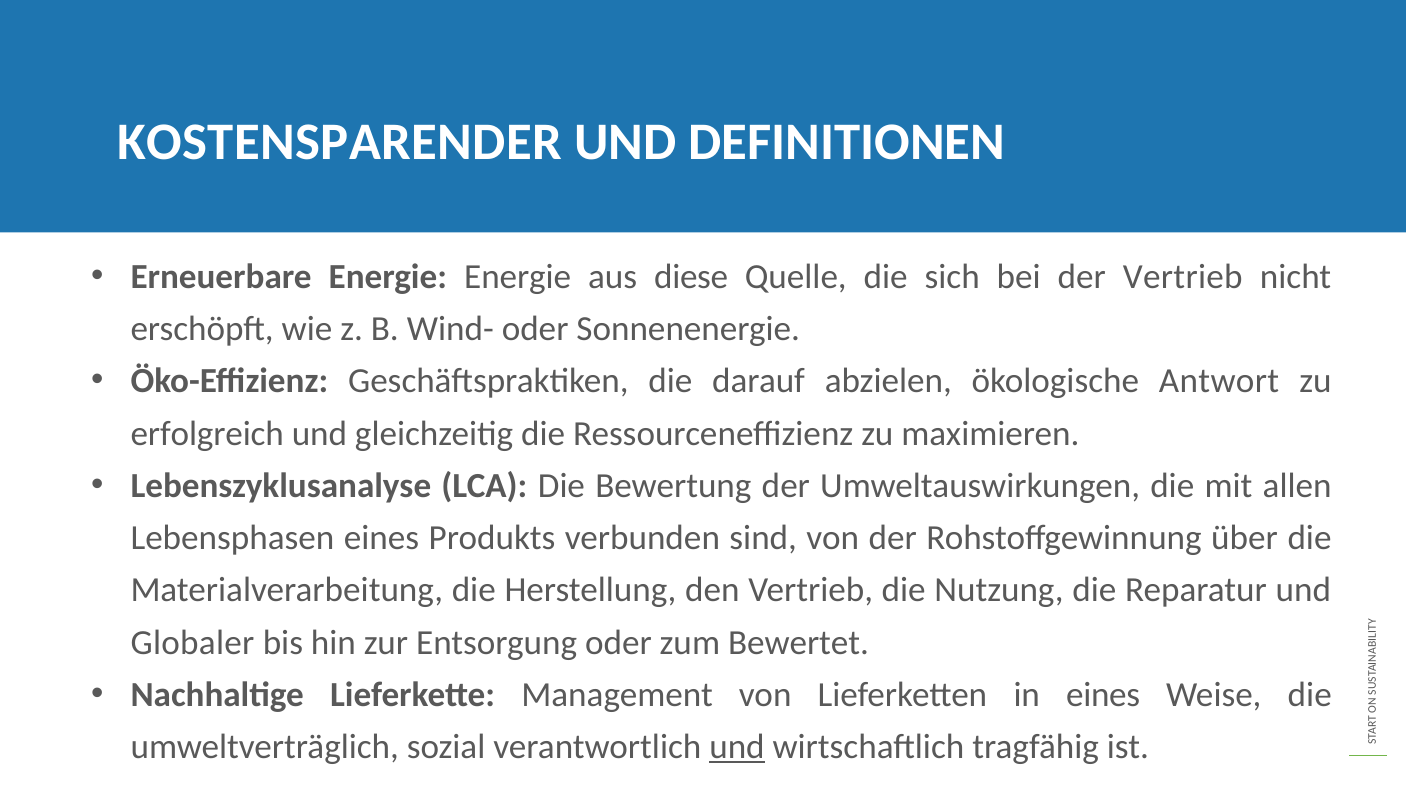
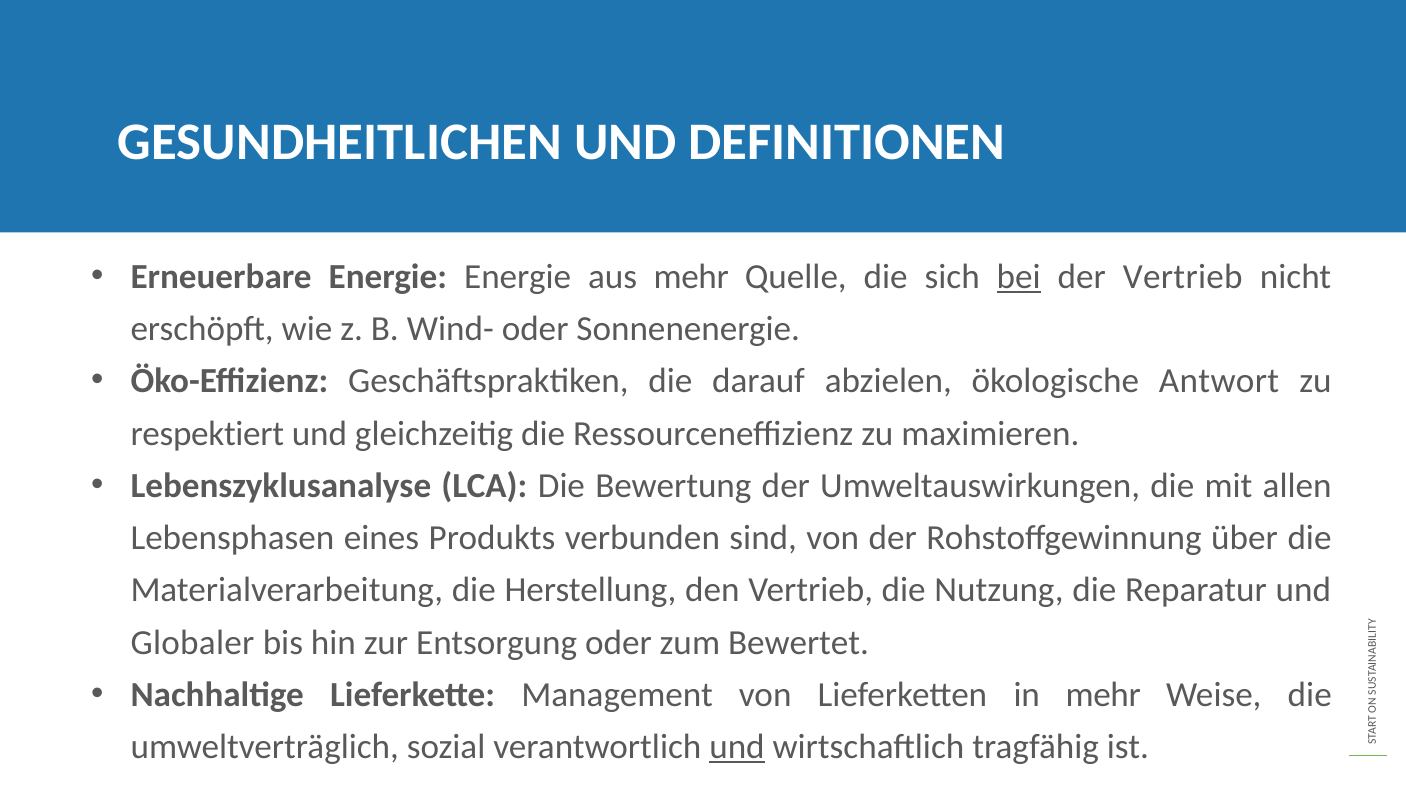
KOSTENSPARENDER: KOSTENSPARENDER -> GESUNDHEITLICHEN (340, 142)
aus diese: diese -> mehr (691, 277)
bei underline: none -> present (1019, 277)
erfolgreich: erfolgreich -> respektiert (207, 433)
in eines: eines -> mehr (1103, 695)
